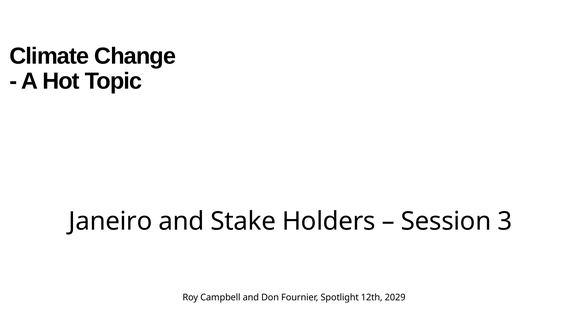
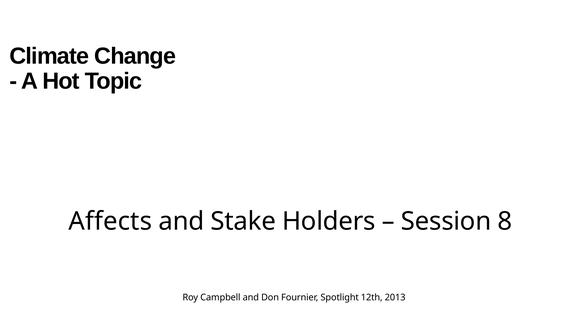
Janeiro: Janeiro -> Affects (110, 221)
3: 3 -> 8 (505, 221)
2029: 2029 -> 2013 (395, 297)
